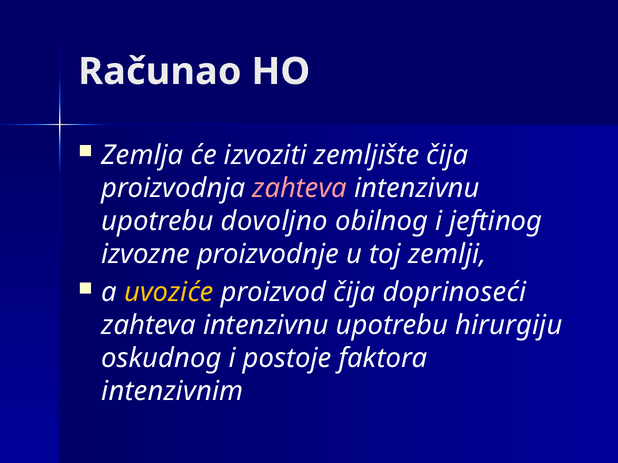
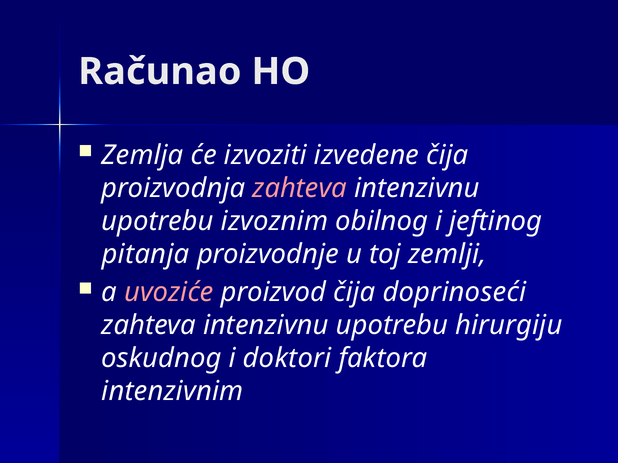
zemljište: zemljište -> izvedene (367, 155)
dovoljno: dovoljno -> izvoznim (274, 221)
izvozne: izvozne -> pitanja (146, 254)
uvoziće colour: yellow -> pink (169, 293)
postoje: postoje -> doktori (287, 359)
